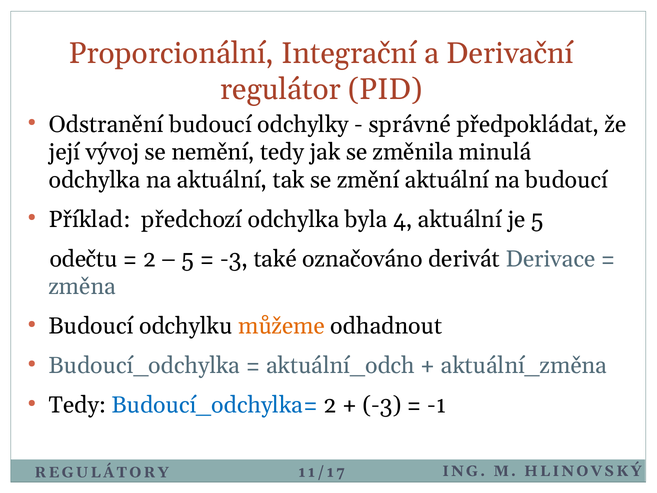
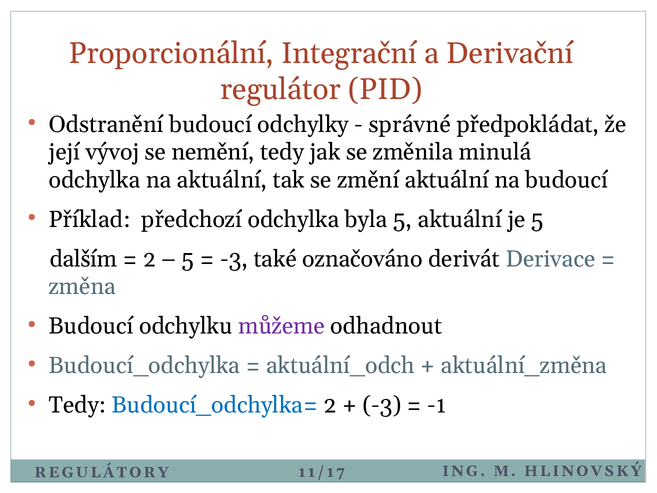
byla 4: 4 -> 5 (403, 219)
odečtu: odečtu -> dalším (84, 259)
můžeme colour: orange -> purple (281, 326)
